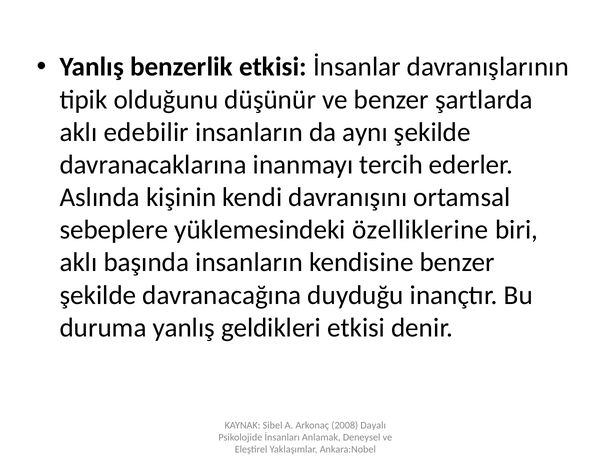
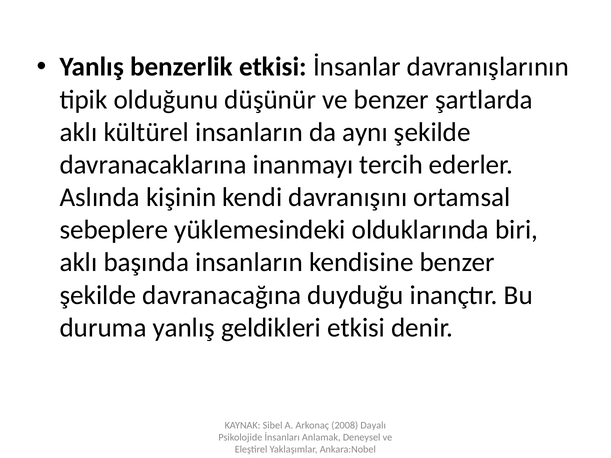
edebilir: edebilir -> kültürel (146, 132)
özelliklerine: özelliklerine -> olduklarında (420, 230)
